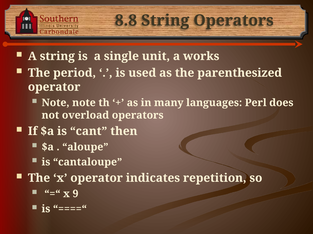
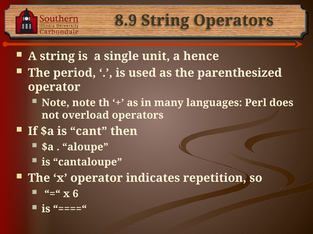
8.8: 8.8 -> 8.9 (126, 20)
works: works -> hence (201, 56)
9: 9 -> 6 (75, 194)
